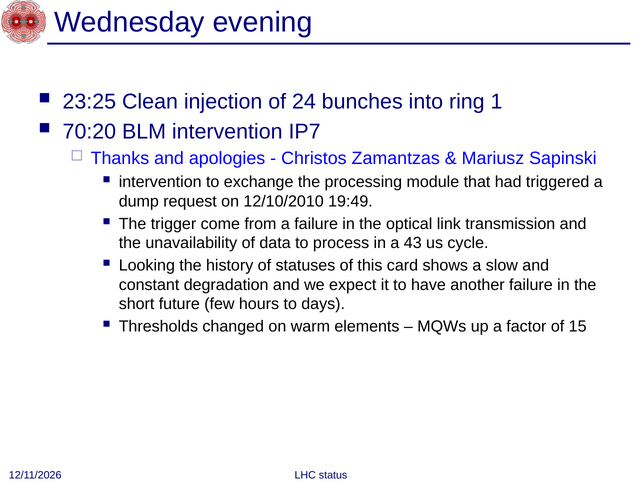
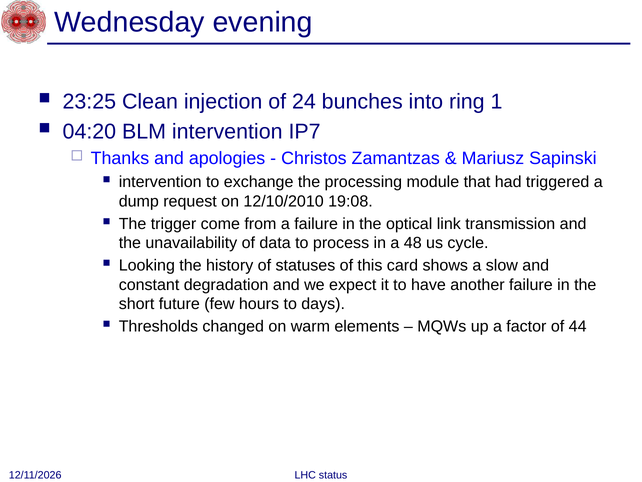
70:20: 70:20 -> 04:20 (89, 132)
19:49: 19:49 -> 19:08 (350, 201)
43: 43 -> 48 (413, 243)
15: 15 -> 44 (578, 326)
